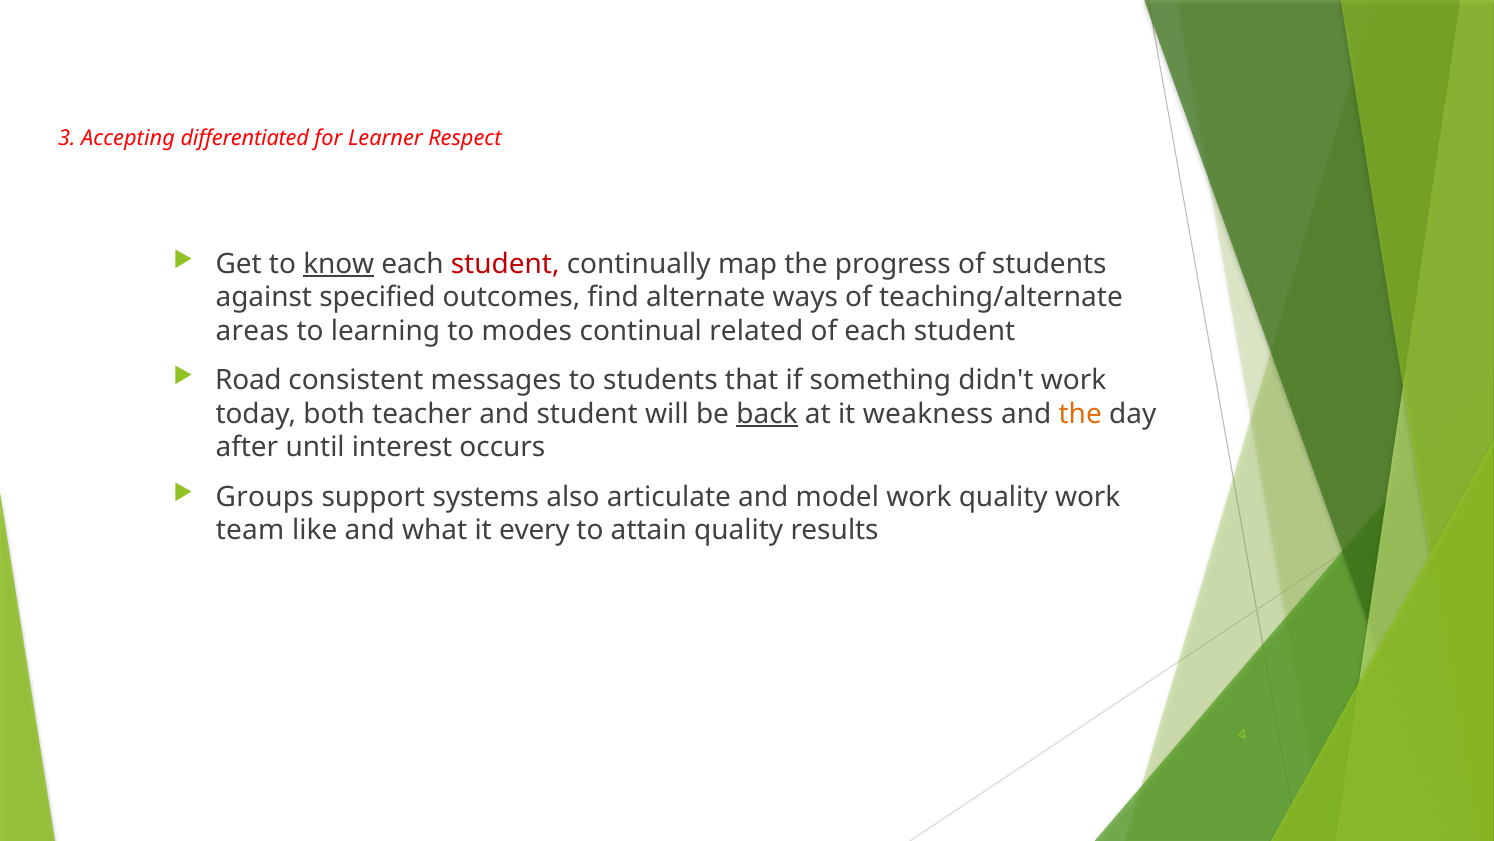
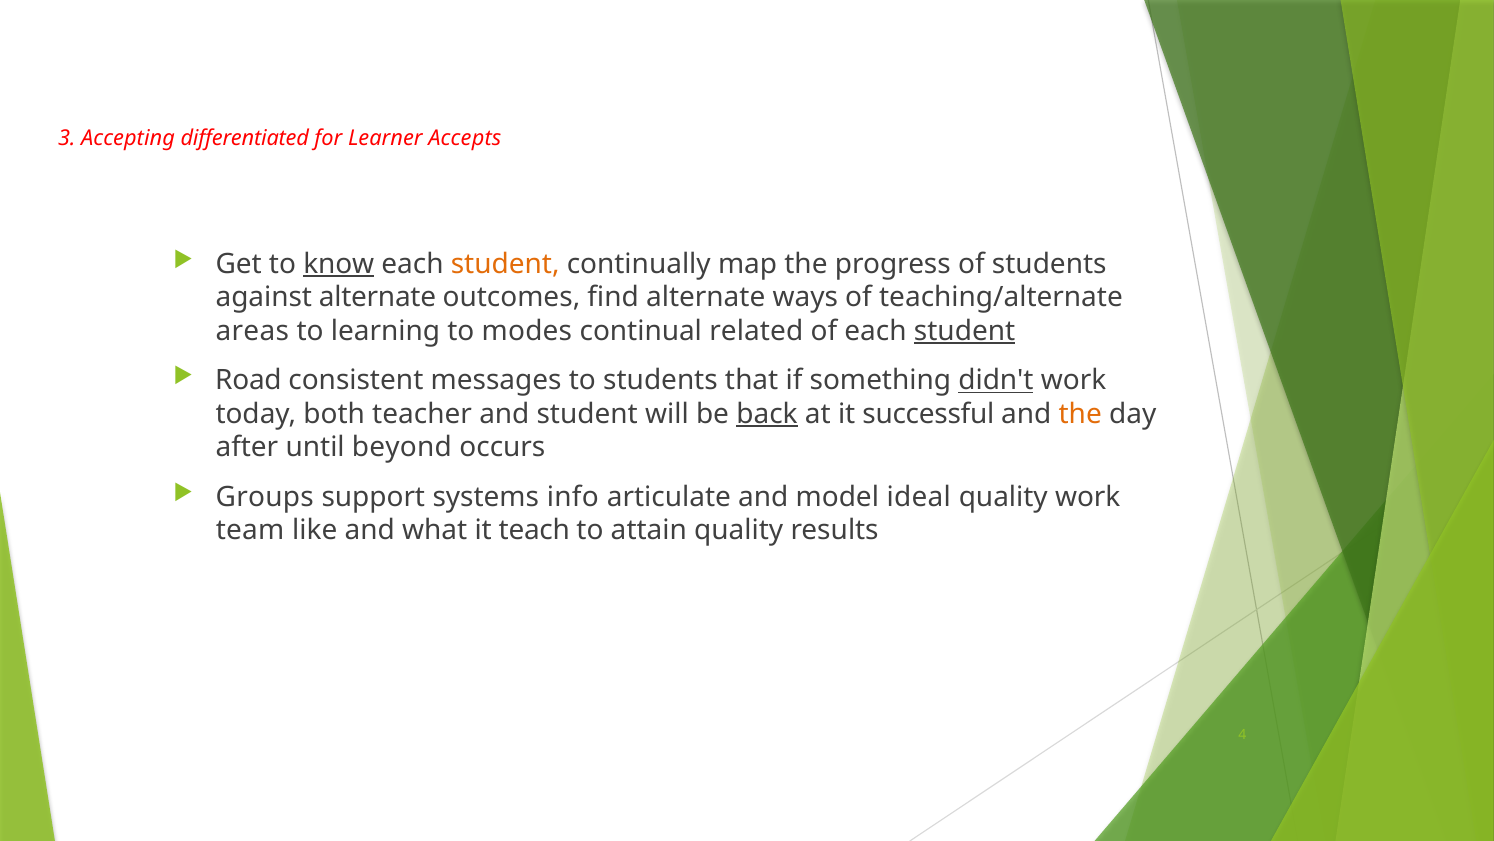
Respect: Respect -> Accepts (465, 139)
student colour: red -> orange (505, 264)
against specified: specified -> alternate (378, 297)
student underline: none -> present (965, 331)
didn't underline: none -> present (996, 380)
weakness: weakness -> successful (928, 414)
interest: interest -> beyond (402, 447)
also: also -> info (573, 496)
model work: work -> ideal (919, 496)
every: every -> teach (534, 530)
